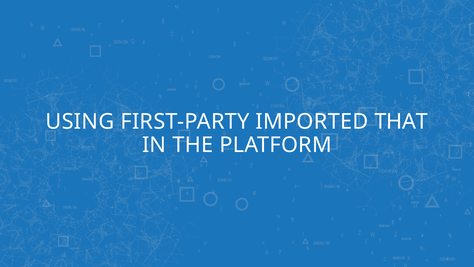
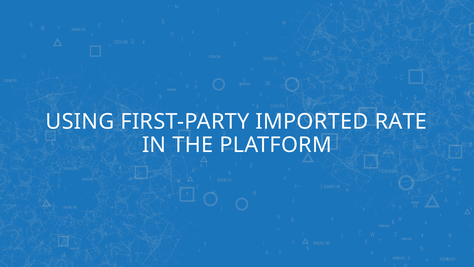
THAT: THAT -> RATE (401, 121)
